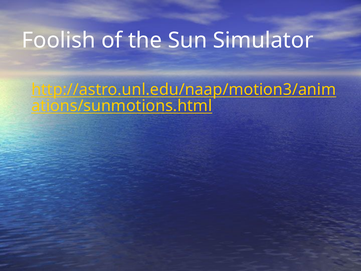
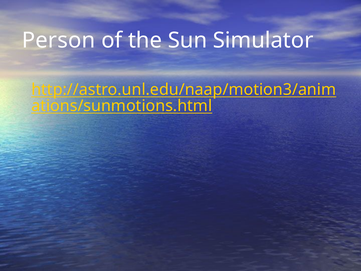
Foolish: Foolish -> Person (59, 40)
